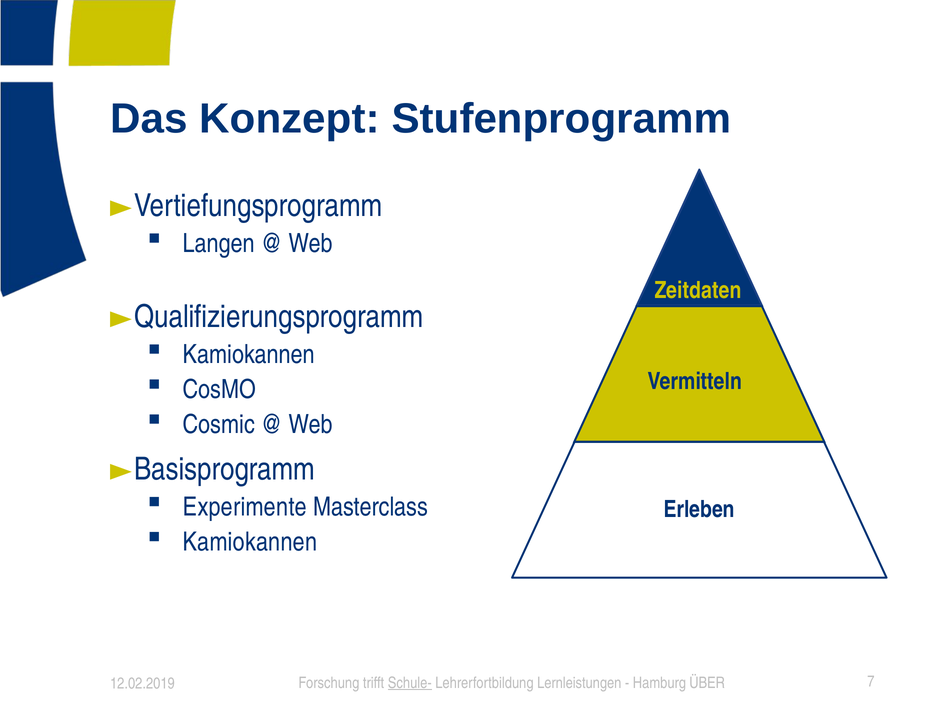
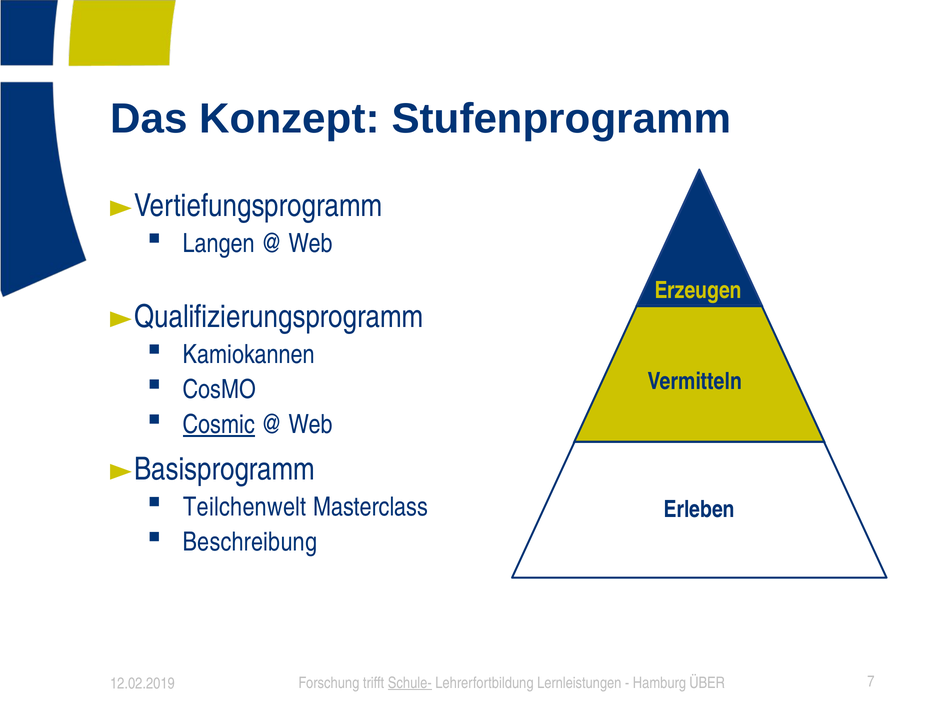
Zeitdaten: Zeitdaten -> Erzeugen (698, 290)
Cosmic underline: none -> present (219, 424)
Experimente: Experimente -> Teilchenwelt (245, 507)
Kamiokannen: Kamiokannen -> Beschreibung (250, 542)
